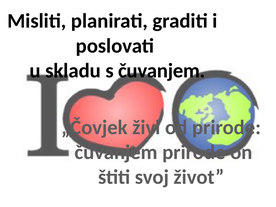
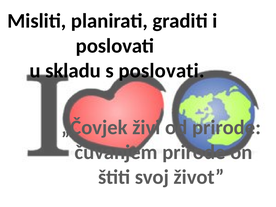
s čuvanjem: čuvanjem -> poslovati (161, 71)
